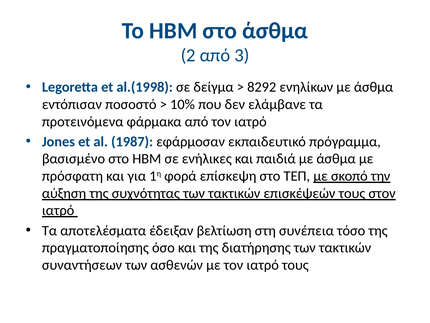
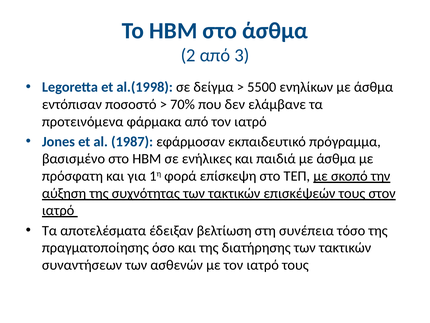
8292: 8292 -> 5500 (262, 87)
10%: 10% -> 70% (183, 104)
